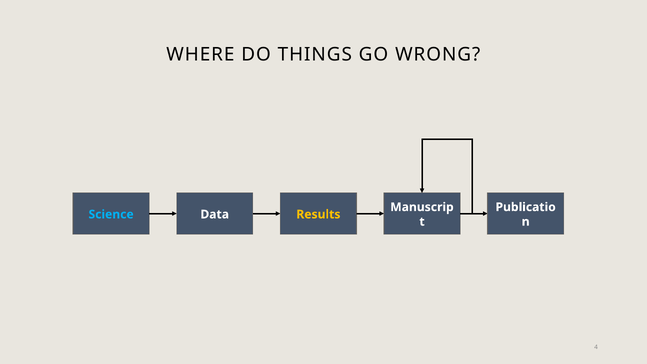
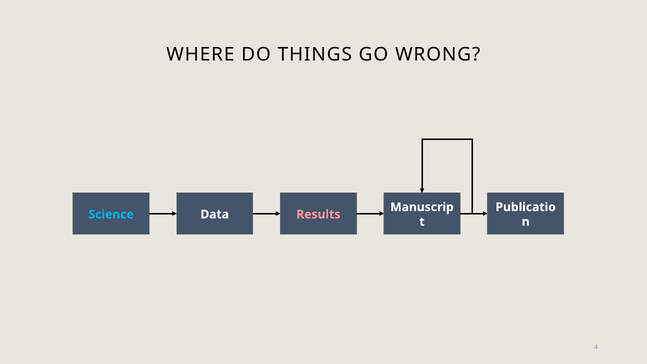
Results colour: yellow -> pink (318, 214)
